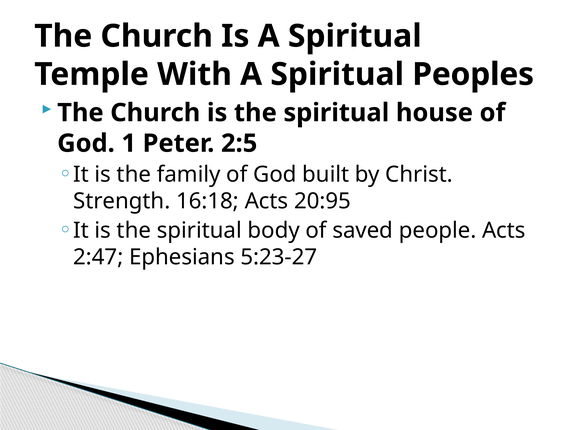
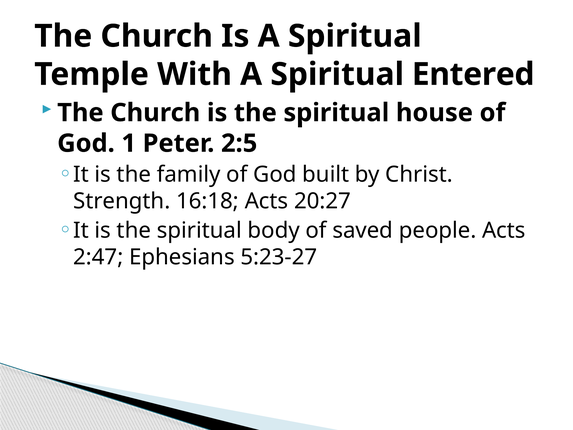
Peoples: Peoples -> Entered (473, 74)
20:95: 20:95 -> 20:27 (322, 201)
